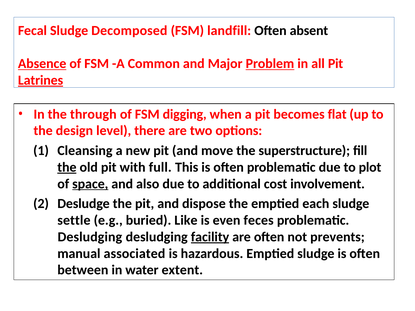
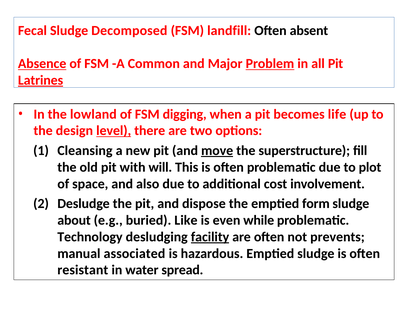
through: through -> lowland (93, 114)
flat: flat -> life (337, 114)
level underline: none -> present (114, 131)
move underline: none -> present (217, 151)
the underline: present -> none (67, 167)
full: full -> will (160, 167)
space underline: present -> none (90, 184)
each: each -> form (316, 204)
settle: settle -> about (74, 220)
feces: feces -> while (259, 220)
Desludging: Desludging -> Technology (90, 237)
between: between -> resistant (83, 270)
extent: extent -> spread (182, 270)
